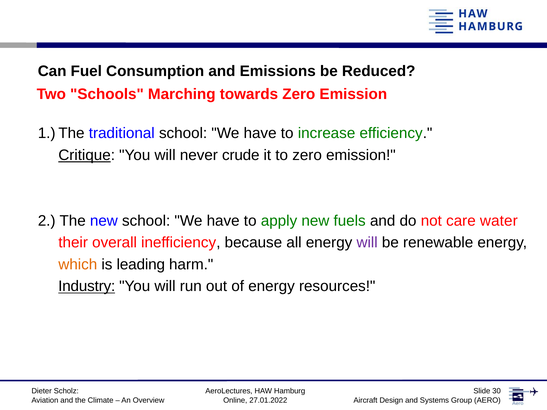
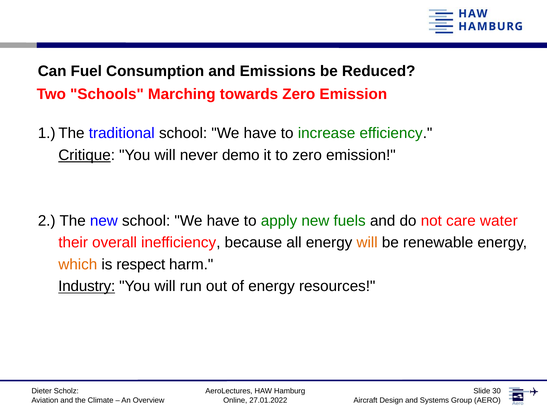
crude: crude -> demo (241, 155)
will colour: purple -> orange (367, 243)
leading: leading -> respect (141, 265)
